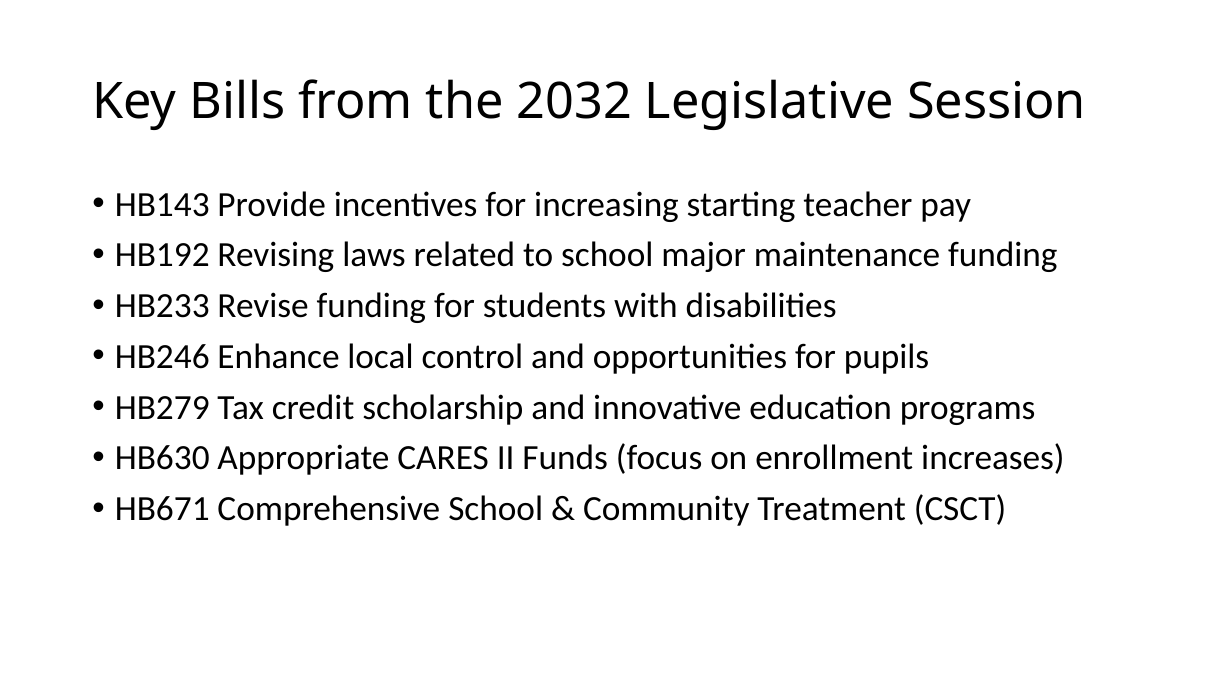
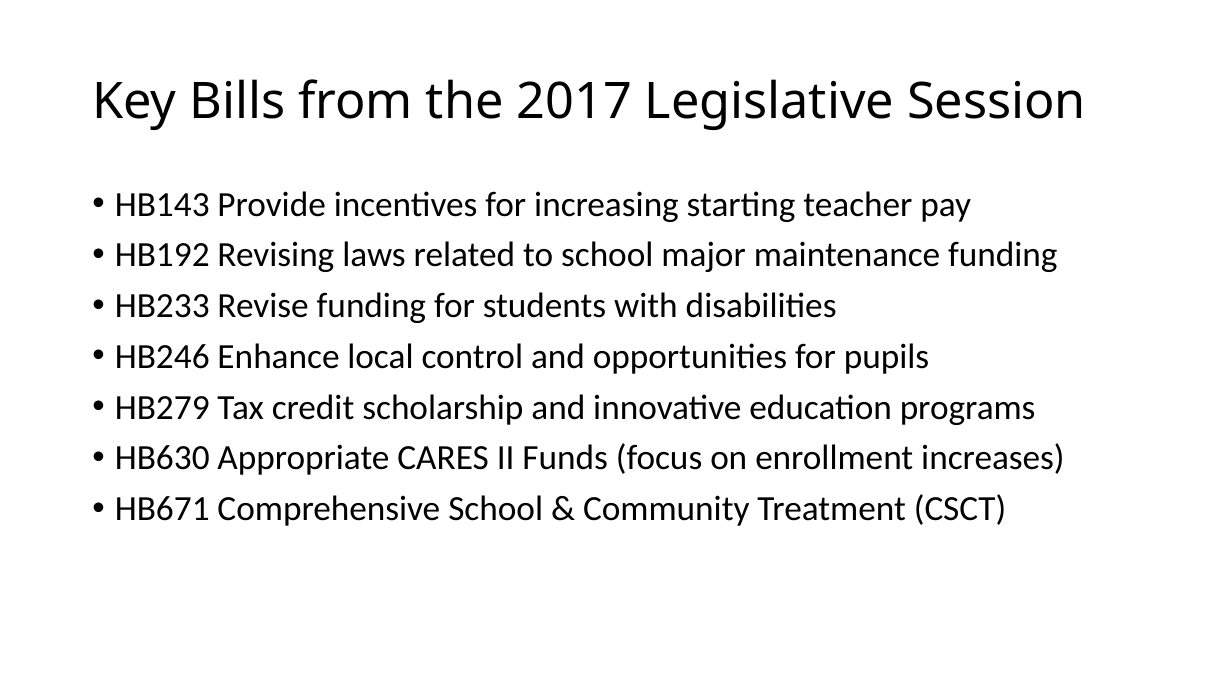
2032: 2032 -> 2017 (574, 102)
